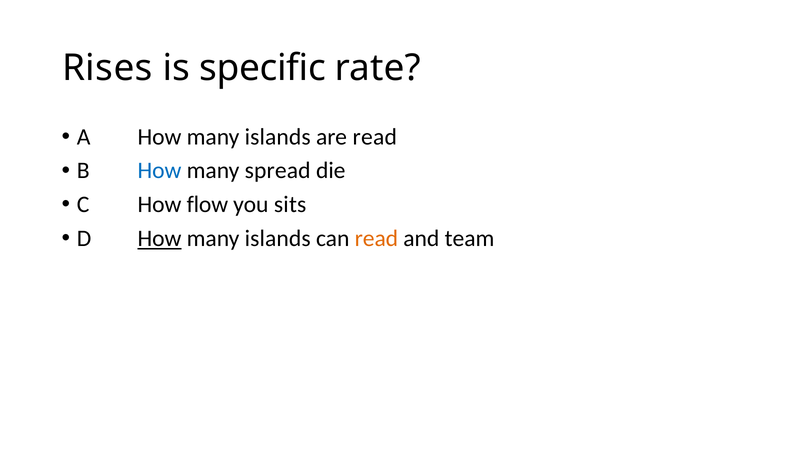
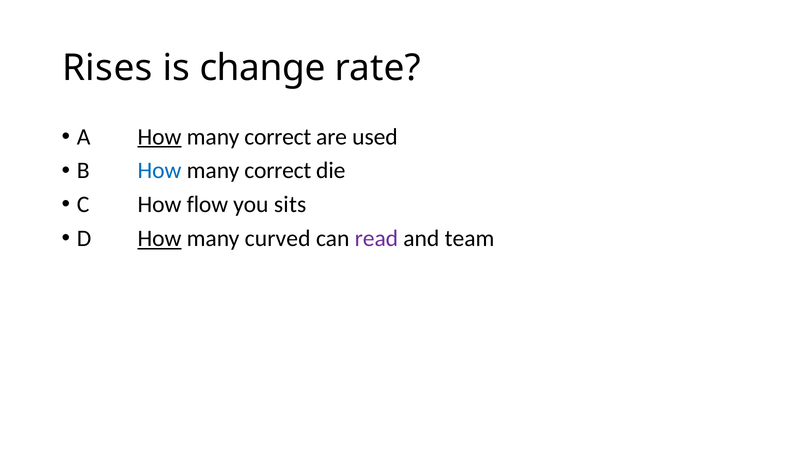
specific: specific -> change (263, 68)
How underline: none -> present (159, 137)
islands: islands -> correct (278, 137)
are read: read -> used (375, 137)
spread: spread -> correct (278, 171)
islands: islands -> curved (278, 239)
read colour: orange -> purple (376, 239)
